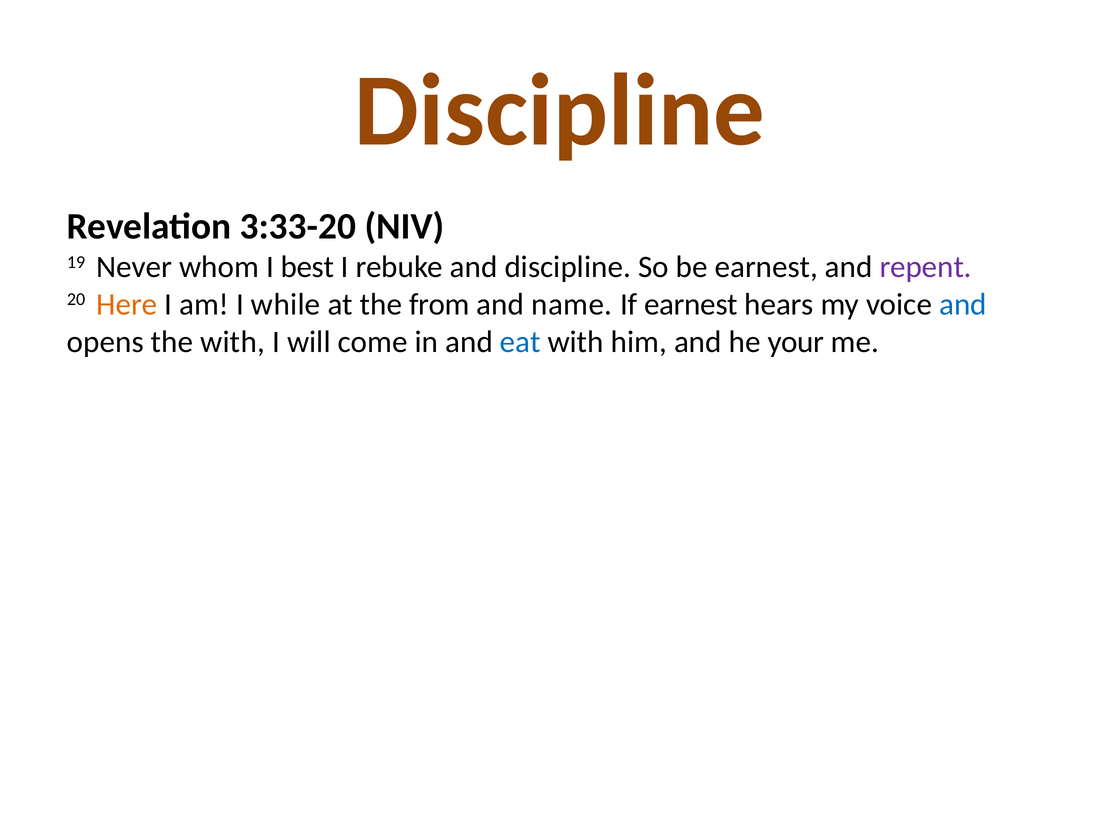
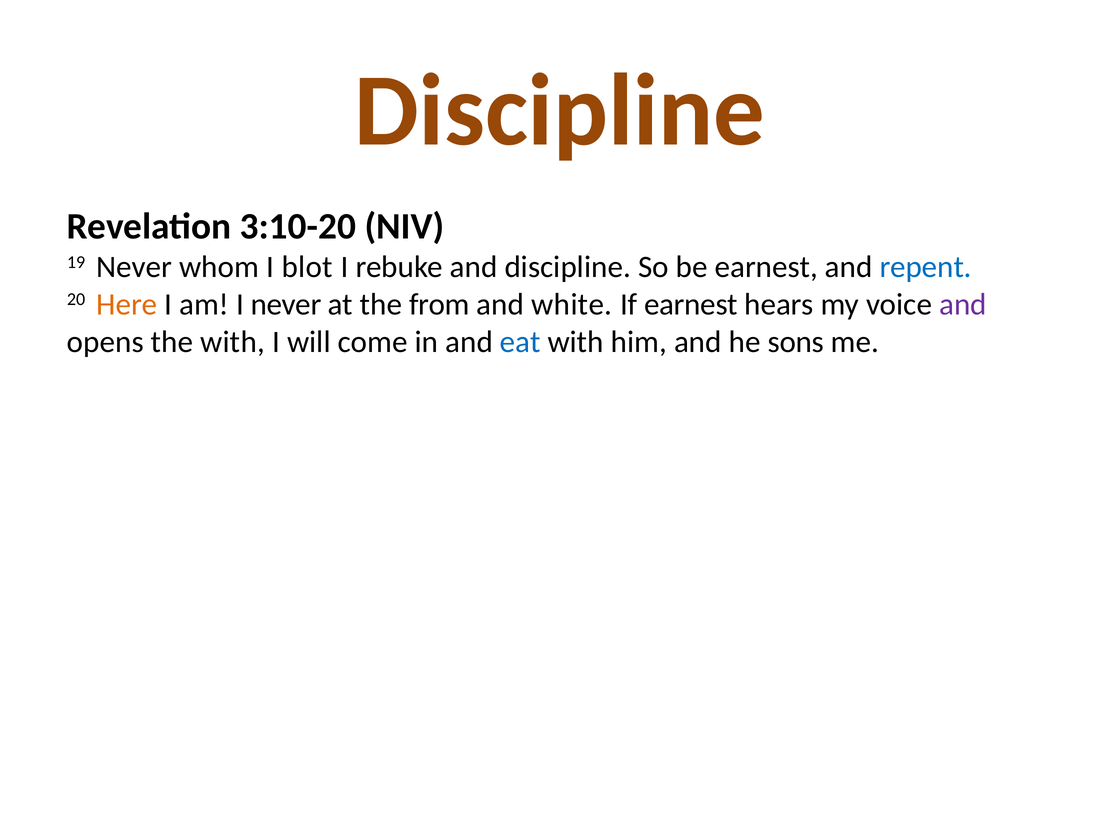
3:33-20: 3:33-20 -> 3:10-20 (298, 227)
best: best -> blot (307, 267)
repent colour: purple -> blue (926, 267)
I while: while -> never (286, 305)
name: name -> white (572, 305)
and colour: blue -> purple (963, 305)
your: your -> sons (796, 342)
